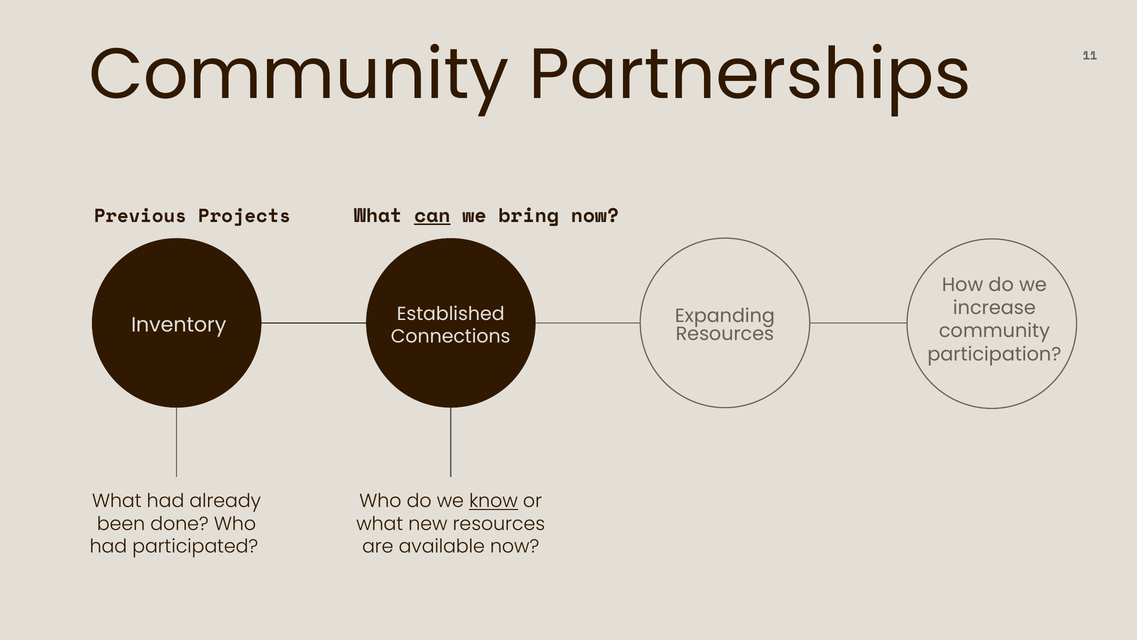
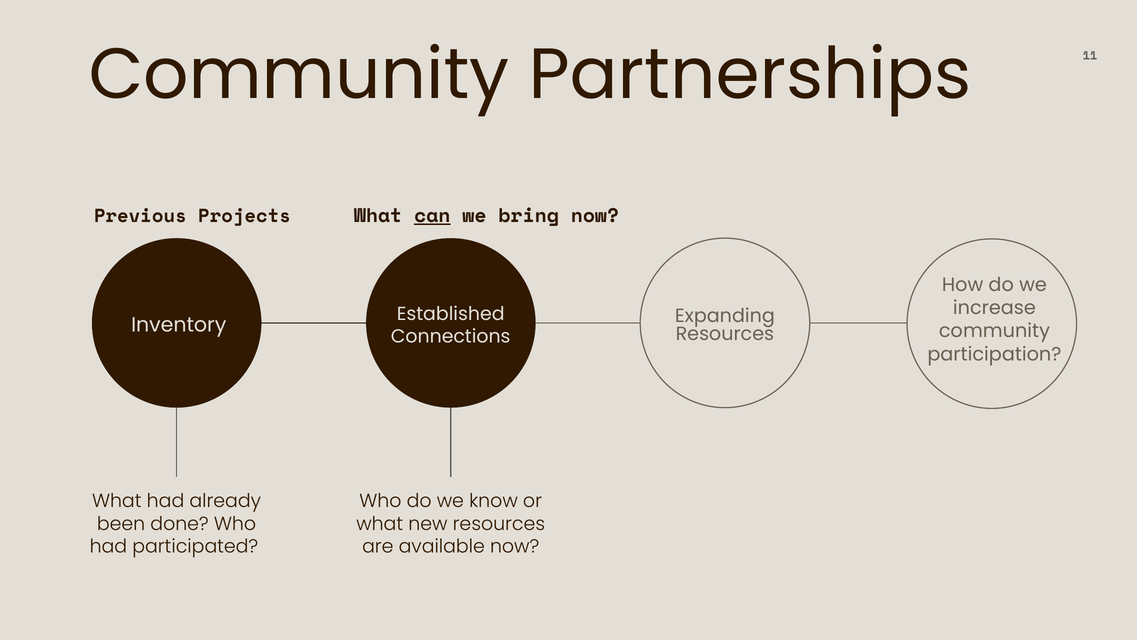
know underline: present -> none (493, 501)
